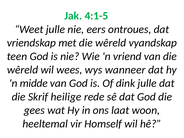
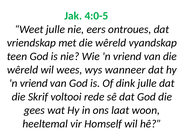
4:1-5: 4:1-5 -> 4:0-5 (96, 16)
midde: midde -> vriend (34, 83)
heilige: heilige -> voltooi (66, 97)
